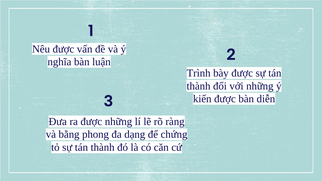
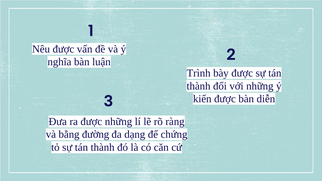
phong: phong -> đường (96, 134)
